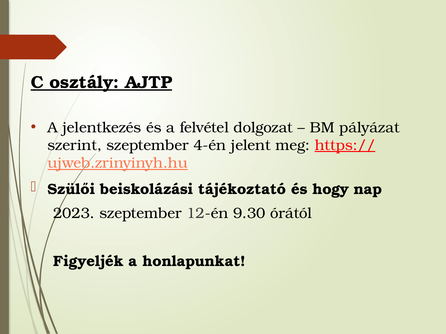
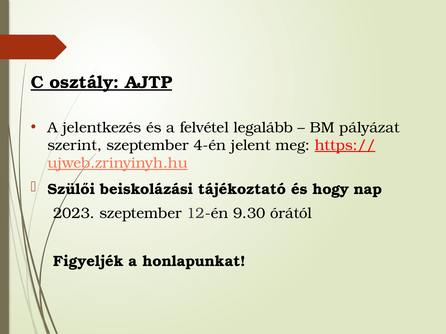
dolgozat: dolgozat -> legalább (263, 128)
